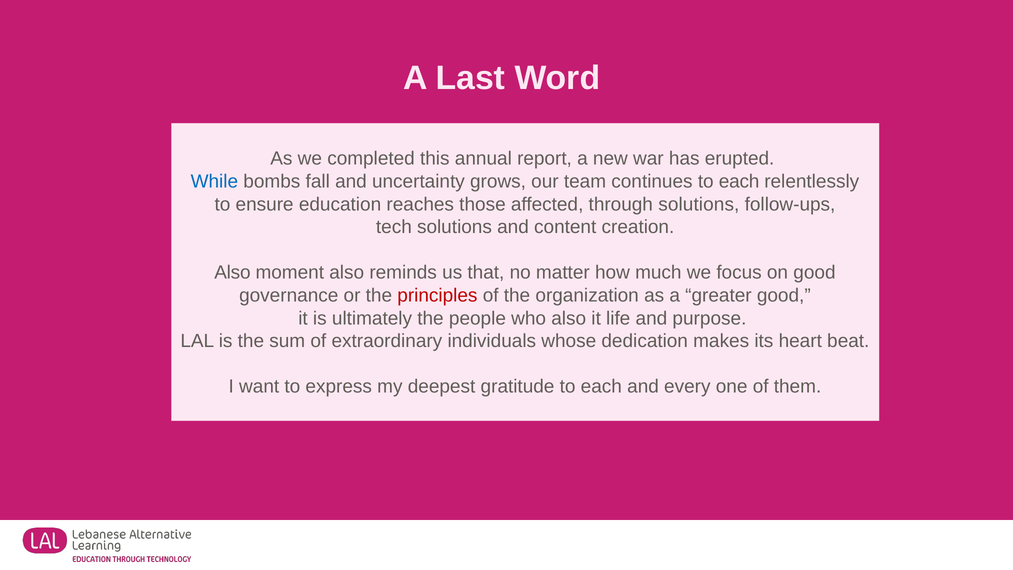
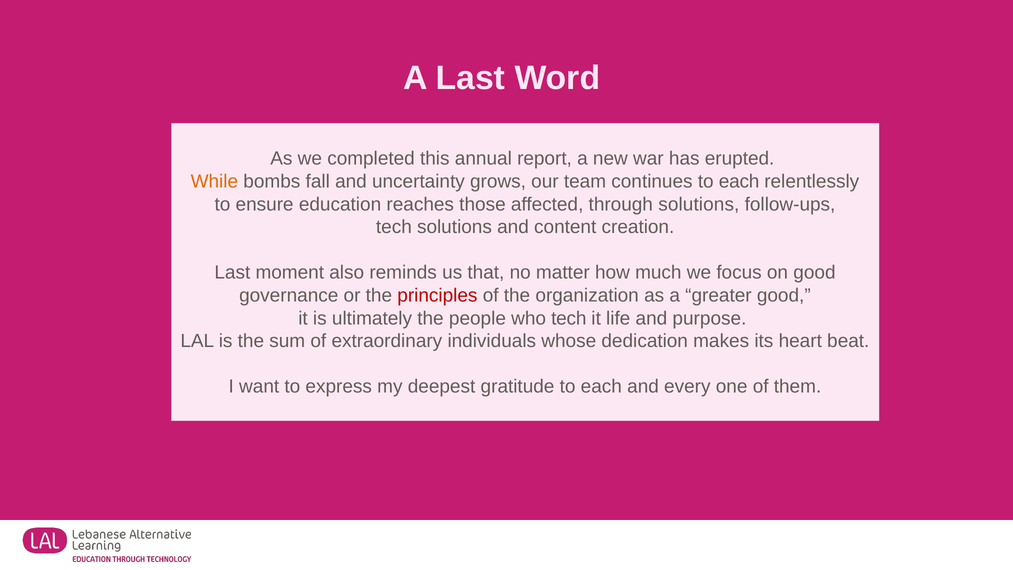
While colour: blue -> orange (214, 181)
Also: Also -> Last (232, 273)
who also: also -> tech (569, 318)
